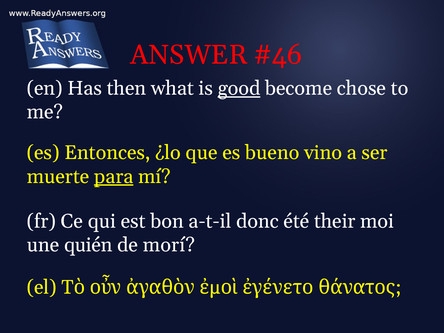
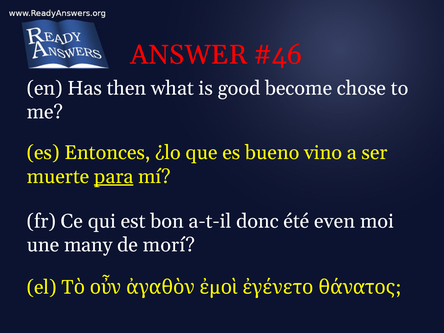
good underline: present -> none (239, 88)
their: their -> even (335, 221)
quién: quién -> many (88, 245)
